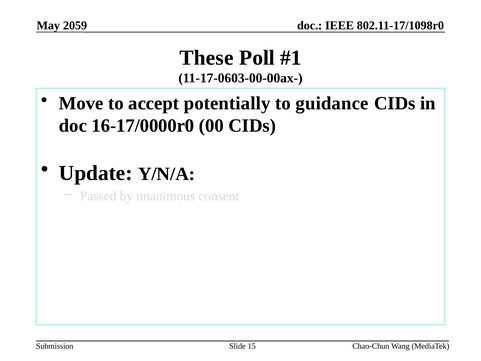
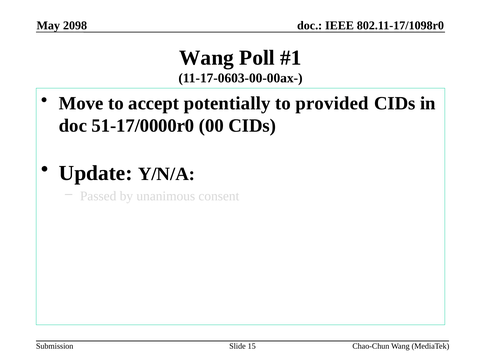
2059: 2059 -> 2098 (75, 26)
These: These -> Wang (207, 58)
guidance: guidance -> provided (332, 103)
16-17/0000r0: 16-17/0000r0 -> 51-17/0000r0 (143, 126)
